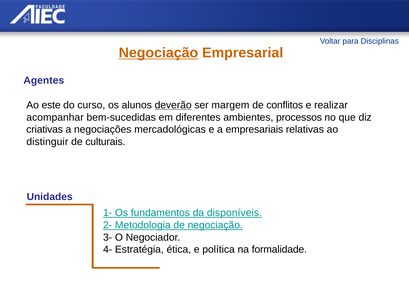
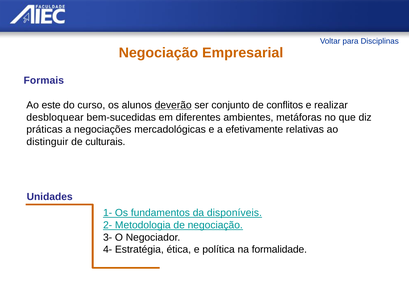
Negociação underline: present -> none (158, 53)
Agentes: Agentes -> Formais (44, 81)
margem: margem -> conjunto (231, 105)
acompanhar: acompanhar -> desbloquear (55, 118)
processos: processos -> metáforas (299, 118)
criativas: criativas -> práticas (45, 130)
empresariais: empresariais -> efetivamente (254, 130)
